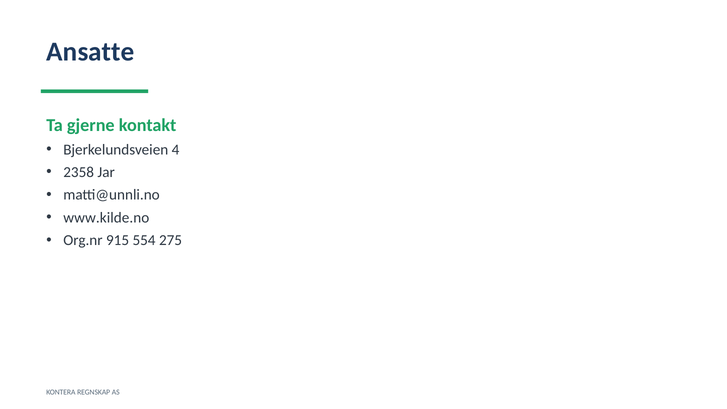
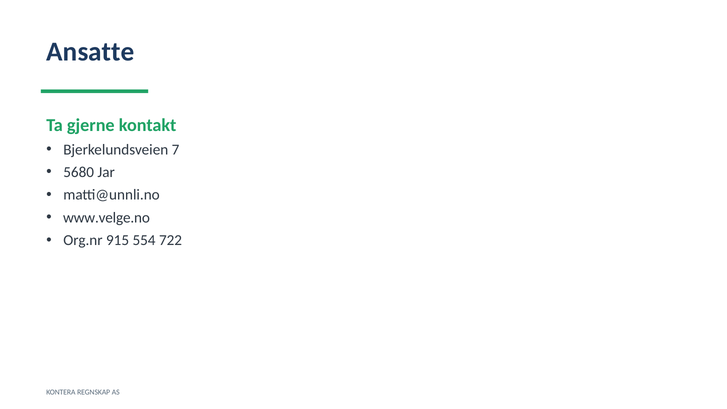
4: 4 -> 7 (175, 149)
2358: 2358 -> 5680 (79, 172)
www.kilde.no: www.kilde.no -> www.velge.no (106, 218)
275: 275 -> 722 (171, 240)
